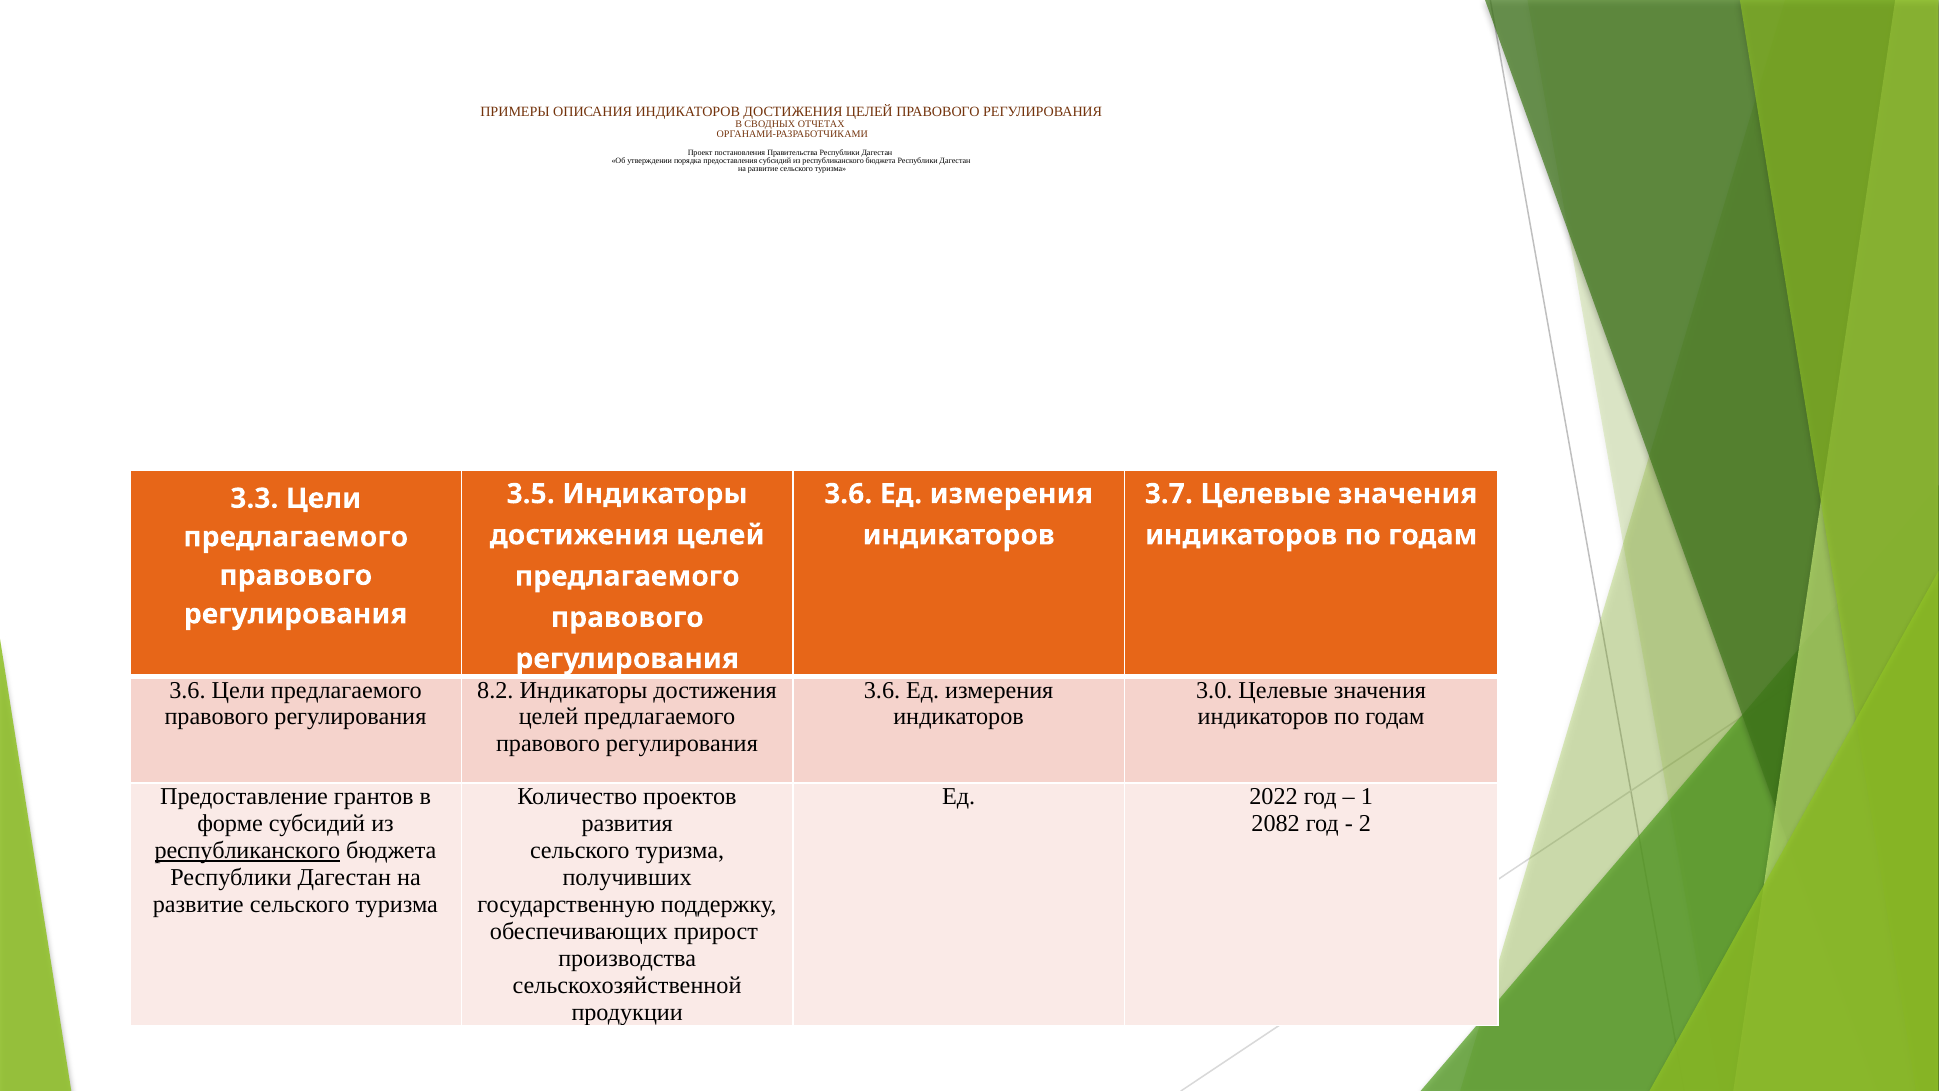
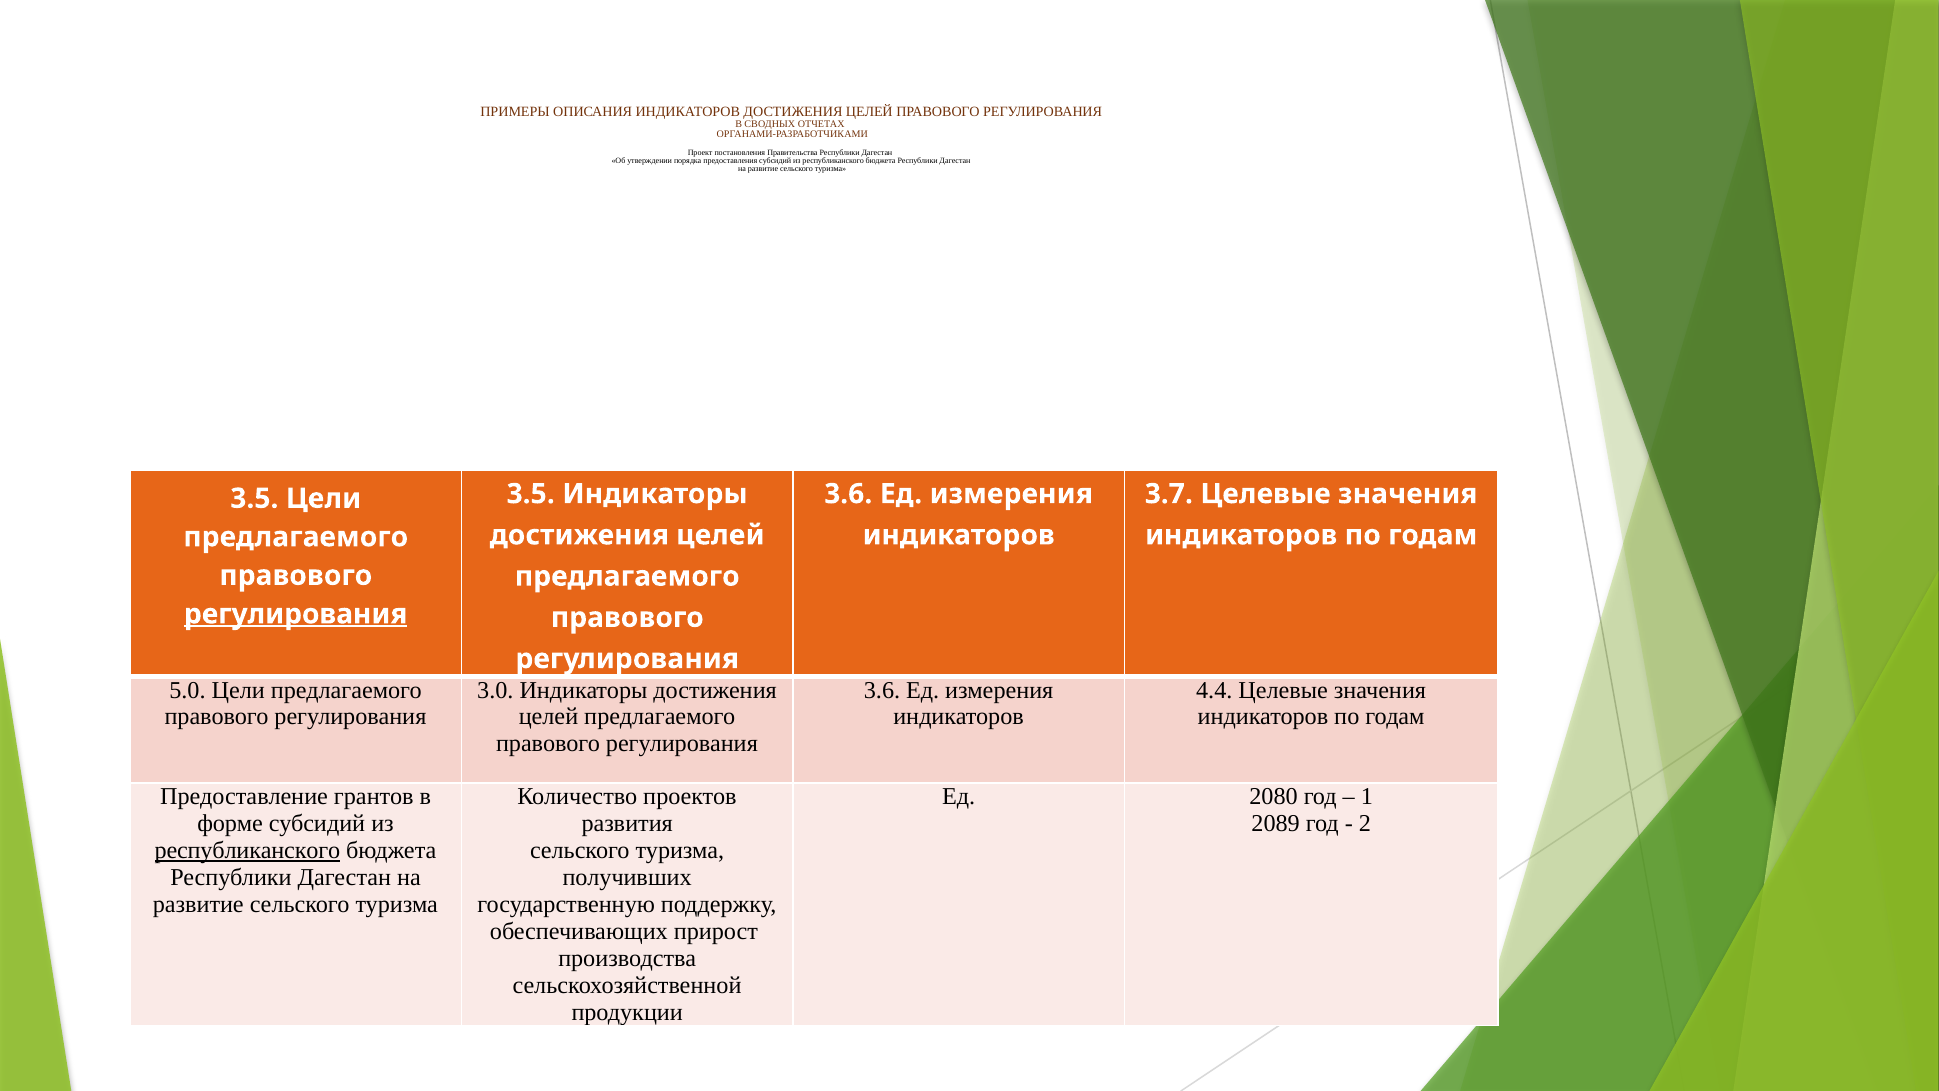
3.3: 3.3 -> 3.5 (254, 498)
регулирования underline: none -> present (296, 614)
3.6: 3.6 -> 5.0 (188, 690)
8.2: 8.2 -> 3.0 (495, 690)
3.0: 3.0 -> 4.4 (1214, 690)
2022: 2022 -> 2080 (1274, 796)
2082: 2082 -> 2089 (1276, 823)
